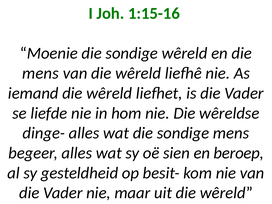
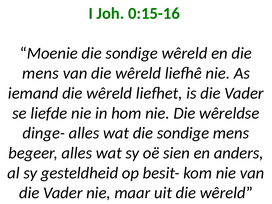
1:15-16: 1:15-16 -> 0:15-16 (154, 13)
beroep: beroep -> anders (239, 153)
